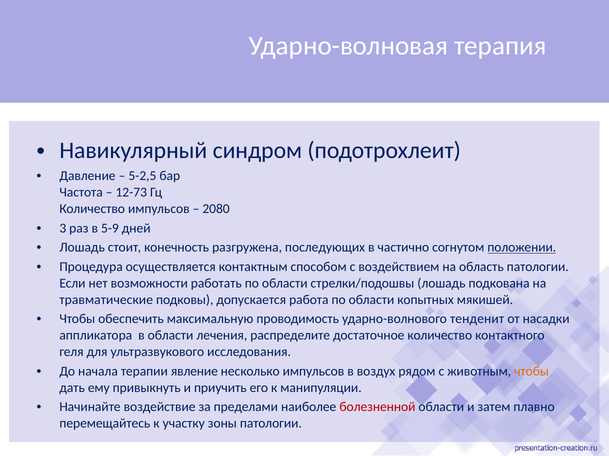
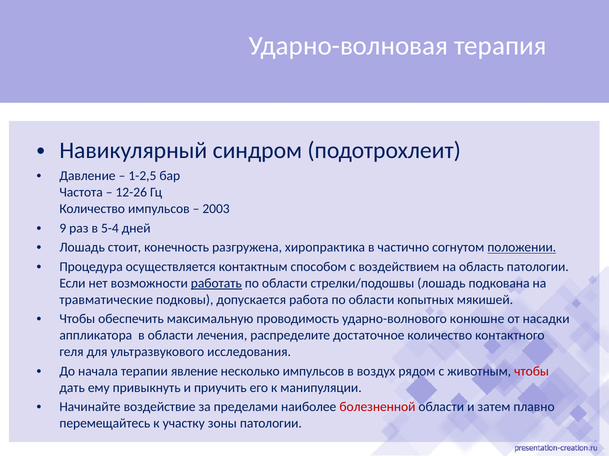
5-2,5: 5-2,5 -> 1-2,5 (142, 176)
12-73: 12-73 -> 12-26 (131, 193)
2080: 2080 -> 2003 (216, 209)
3: 3 -> 9 (63, 229)
5-9: 5-9 -> 5-4 (110, 229)
последующих: последующих -> хиропрактика (325, 248)
работать underline: none -> present (216, 284)
тенденит: тенденит -> конюшне (477, 319)
чтобы colour: orange -> red (532, 372)
